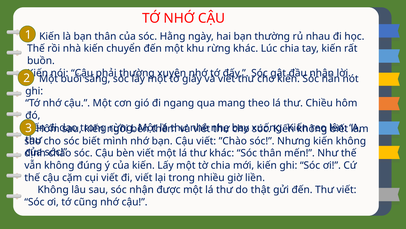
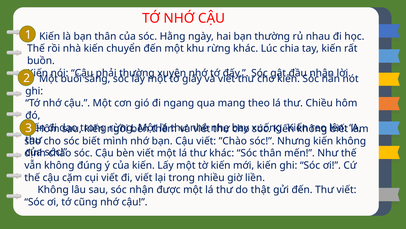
tờ chia: chia -> kiến (221, 165)
